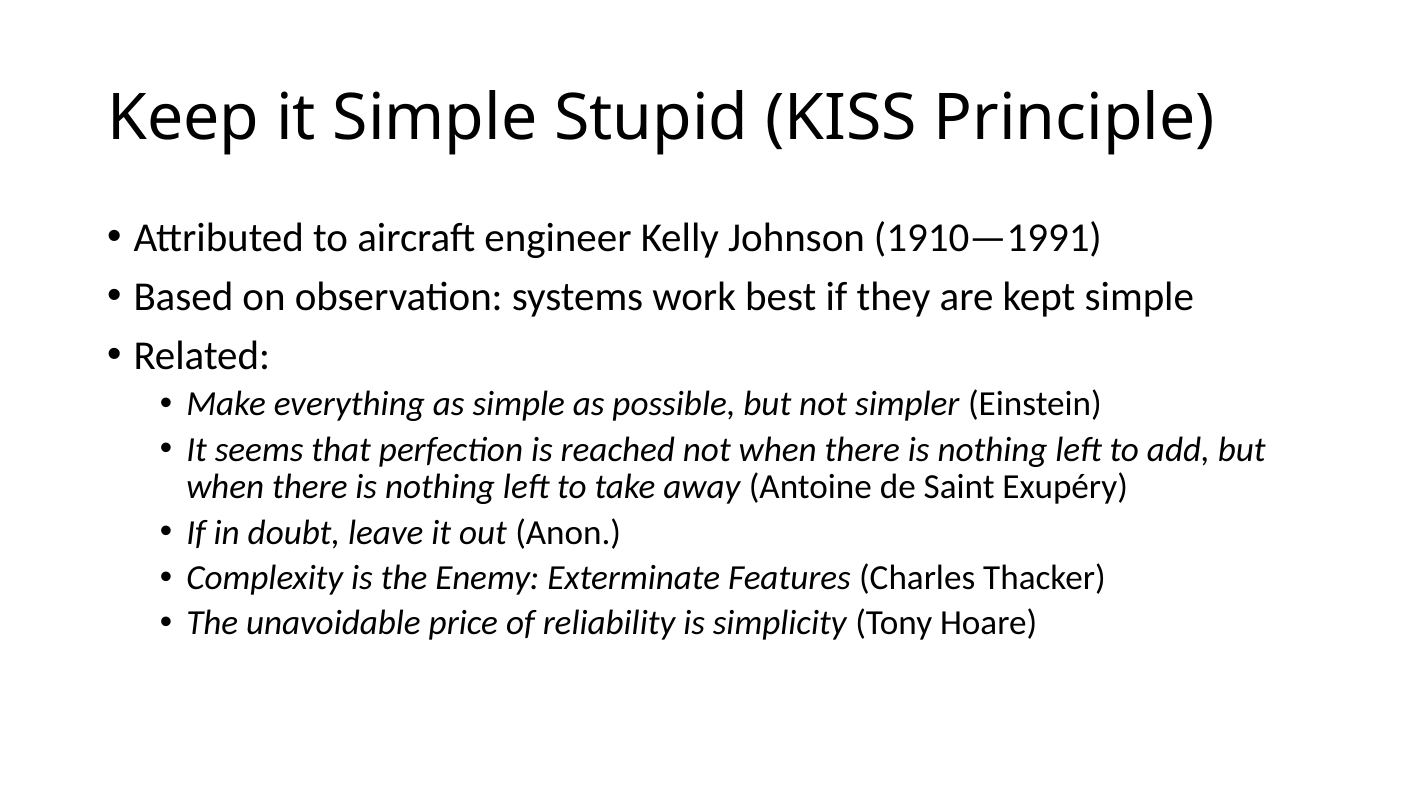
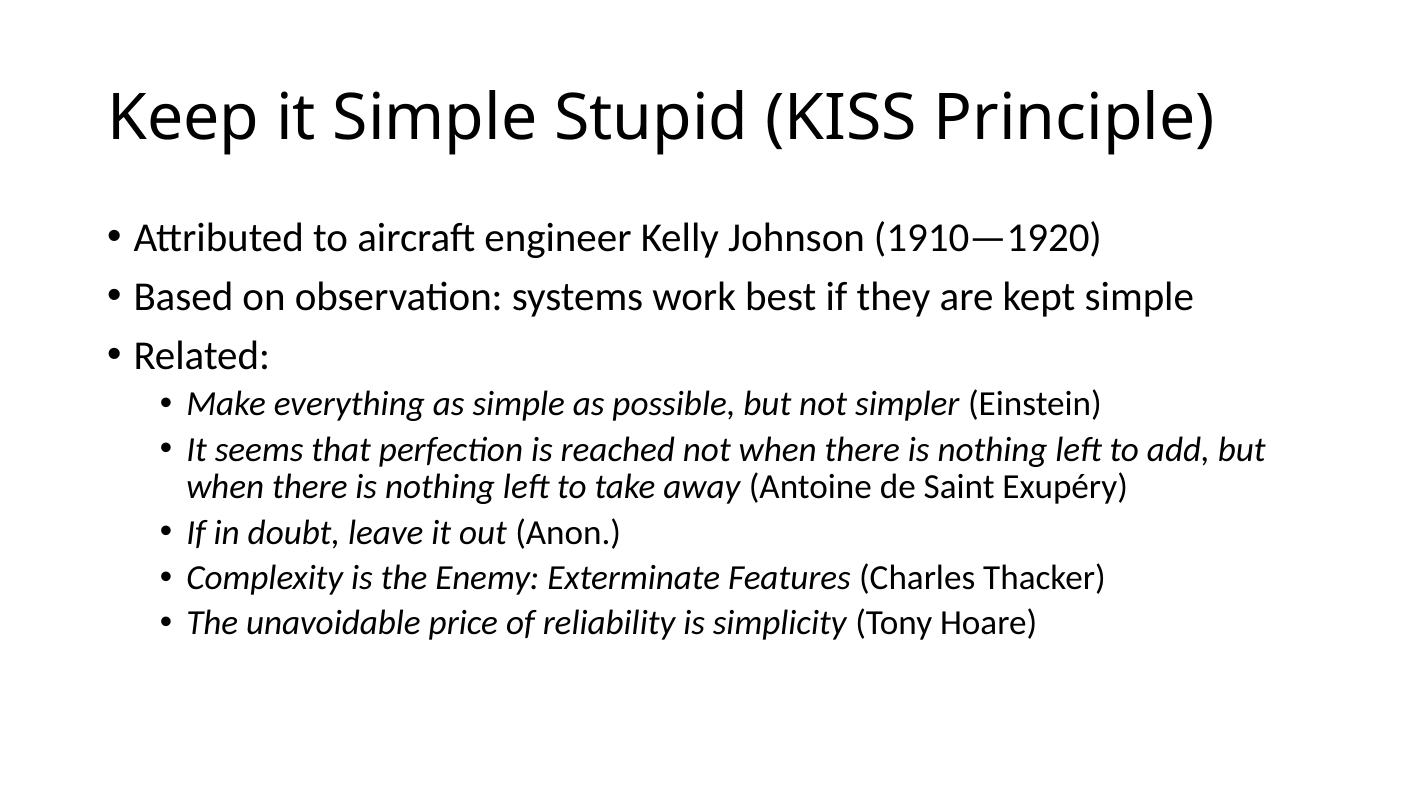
1910—1991: 1910—1991 -> 1910—1920 (988, 238)
